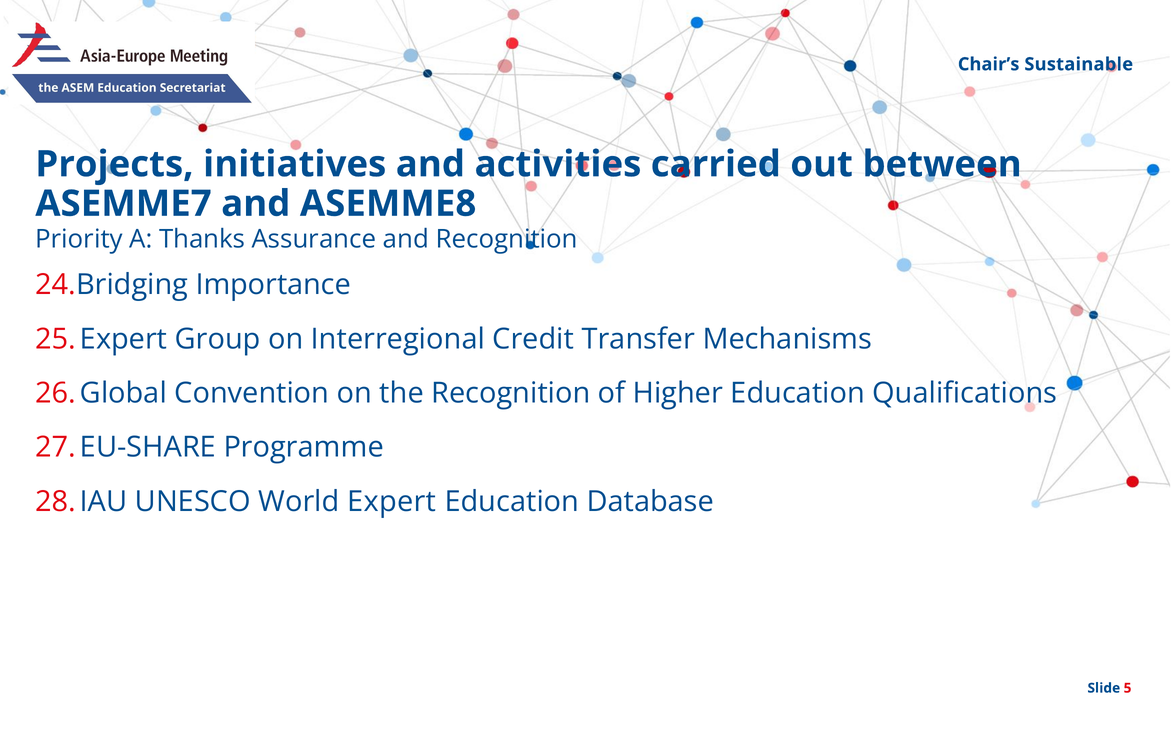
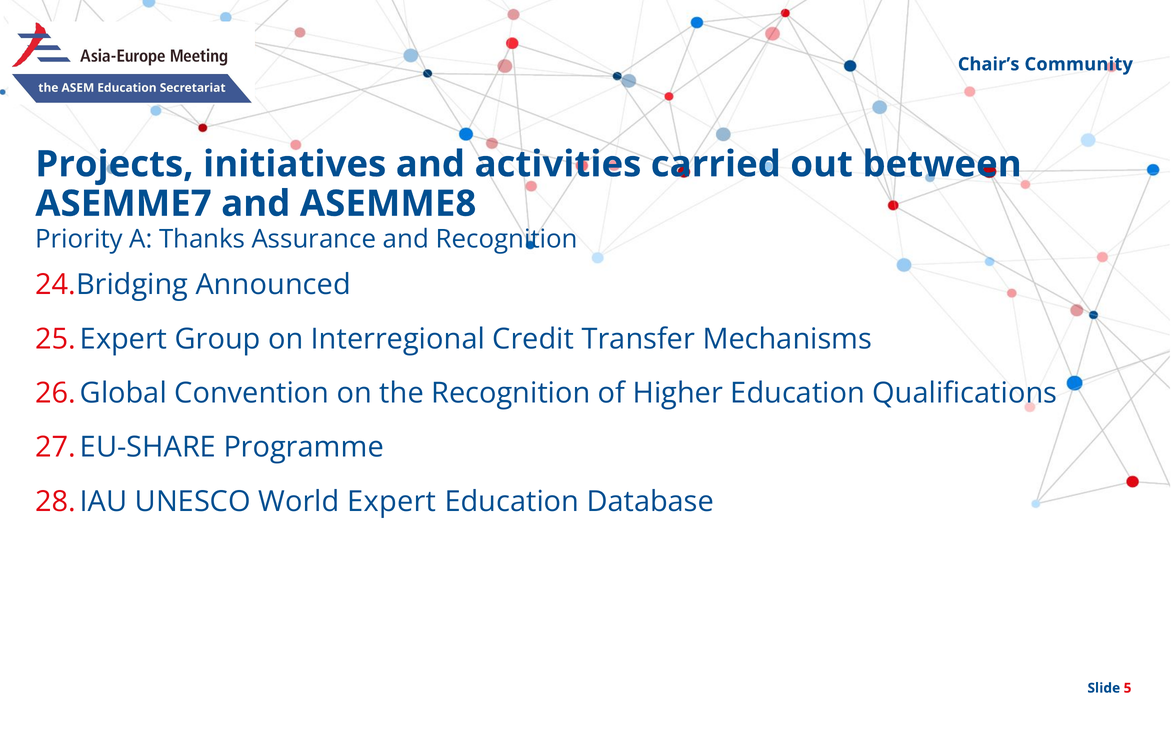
Sustainable: Sustainable -> Community (1079, 64)
Importance: Importance -> Announced (273, 285)
